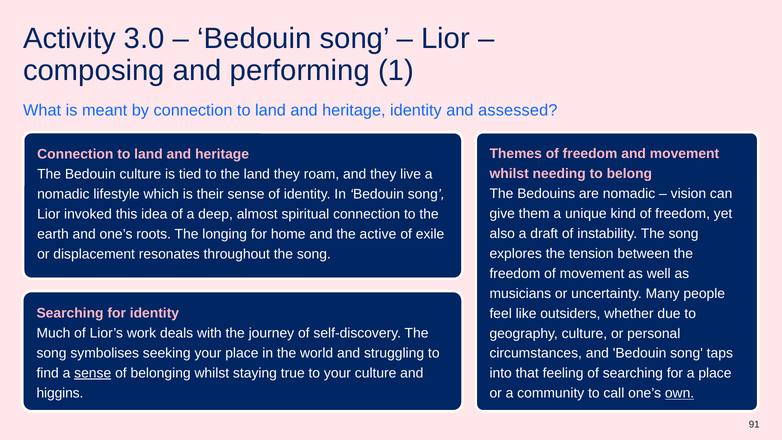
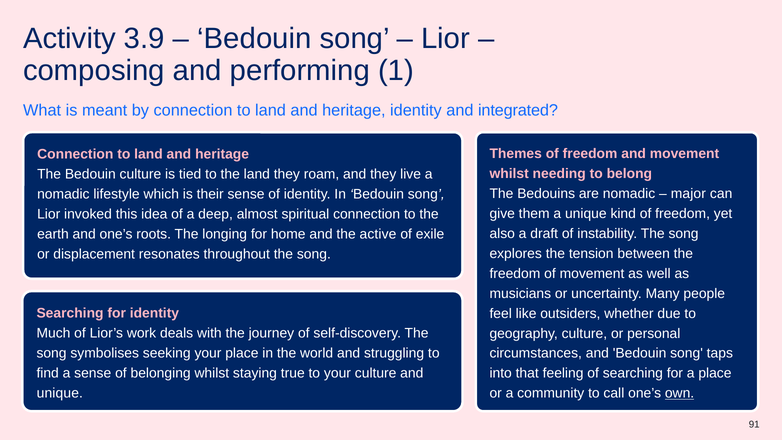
3.0: 3.0 -> 3.9 (144, 39)
assessed: assessed -> integrated (518, 111)
vision: vision -> major (688, 194)
sense underline: present -> none (93, 373)
higgins: higgins -> unique (60, 393)
